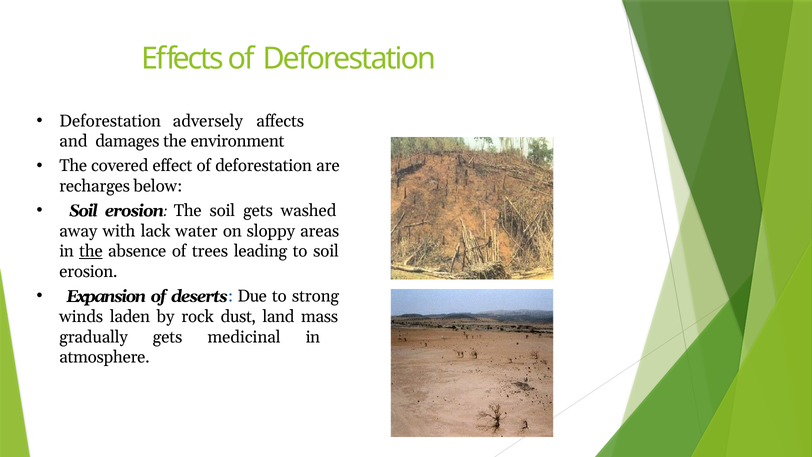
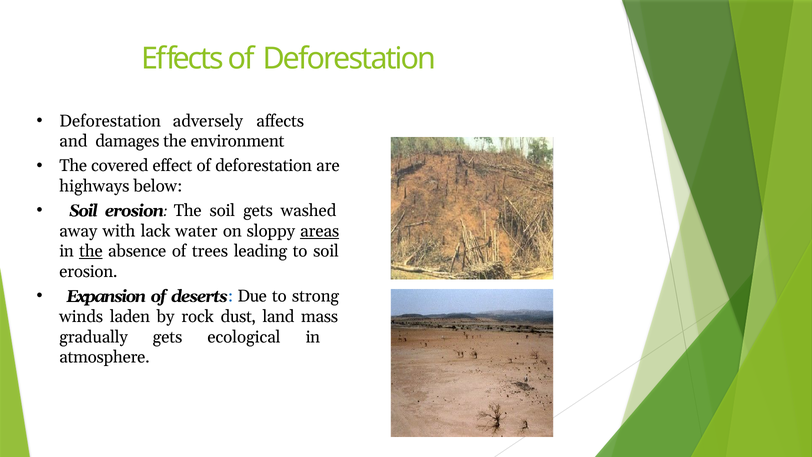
recharges: recharges -> highways (94, 186)
areas underline: none -> present (320, 231)
medicinal: medicinal -> ecological (244, 337)
